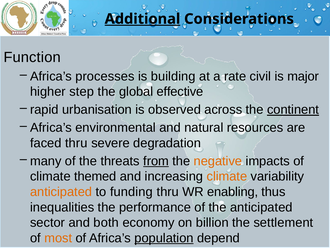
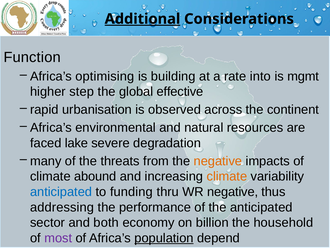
processes: processes -> optimising (105, 76)
civil: civil -> into (260, 76)
major: major -> mgmt (303, 76)
continent underline: present -> none (293, 109)
faced thru: thru -> lake (76, 143)
from underline: present -> none (156, 161)
themed: themed -> abound (95, 176)
anticipated colour: orange -> blue (61, 191)
WR enabling: enabling -> negative (233, 191)
inequalities: inequalities -> addressing (62, 207)
settlement: settlement -> household (283, 222)
most colour: orange -> purple (58, 238)
